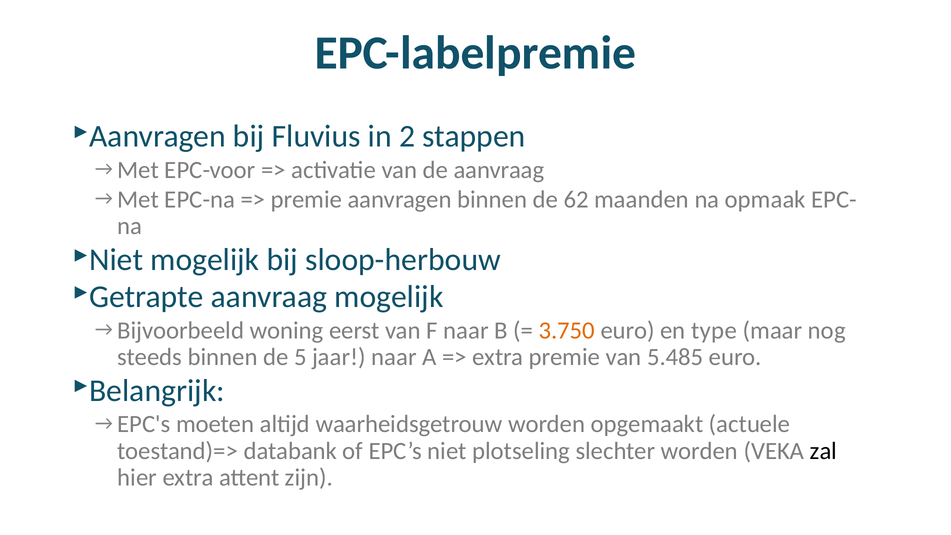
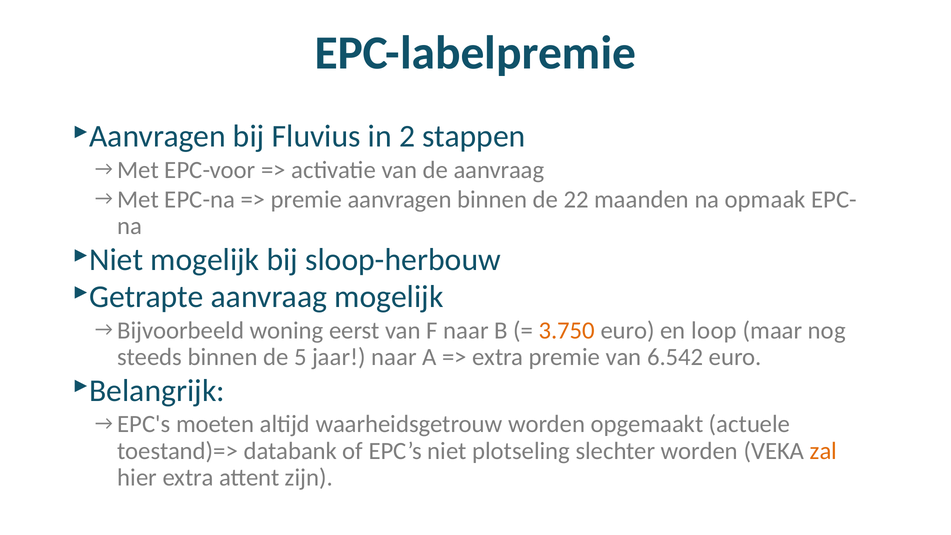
62: 62 -> 22 (576, 200)
type: type -> loop (714, 330)
5.485: 5.485 -> 6.542 (675, 357)
zal colour: black -> orange (823, 451)
